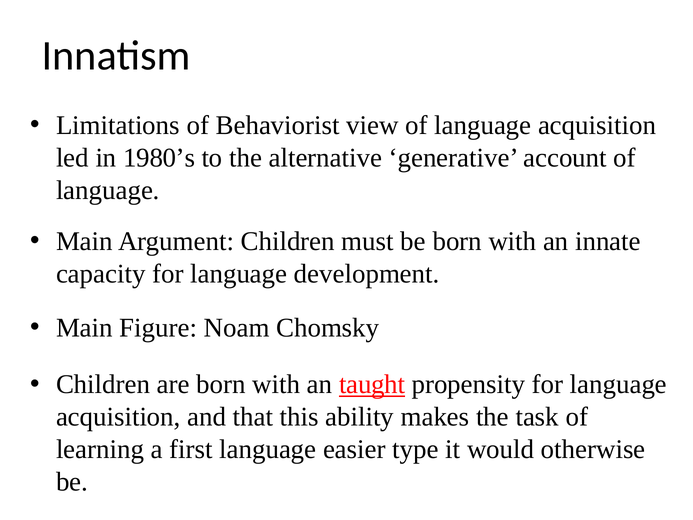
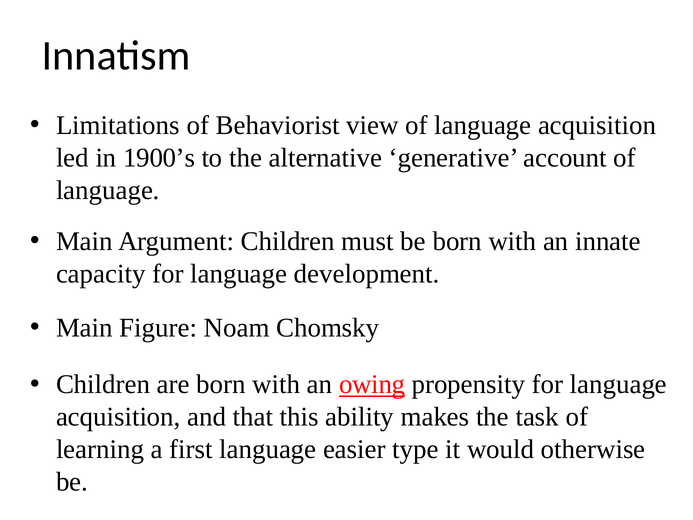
1980’s: 1980’s -> 1900’s (159, 158)
taught: taught -> owing (372, 384)
